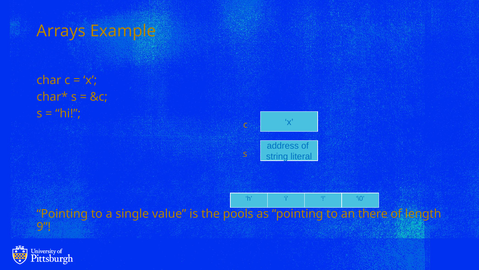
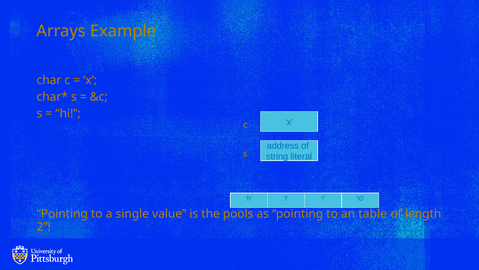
there: there -> table (373, 213)
9: 9 -> 2 (44, 226)
